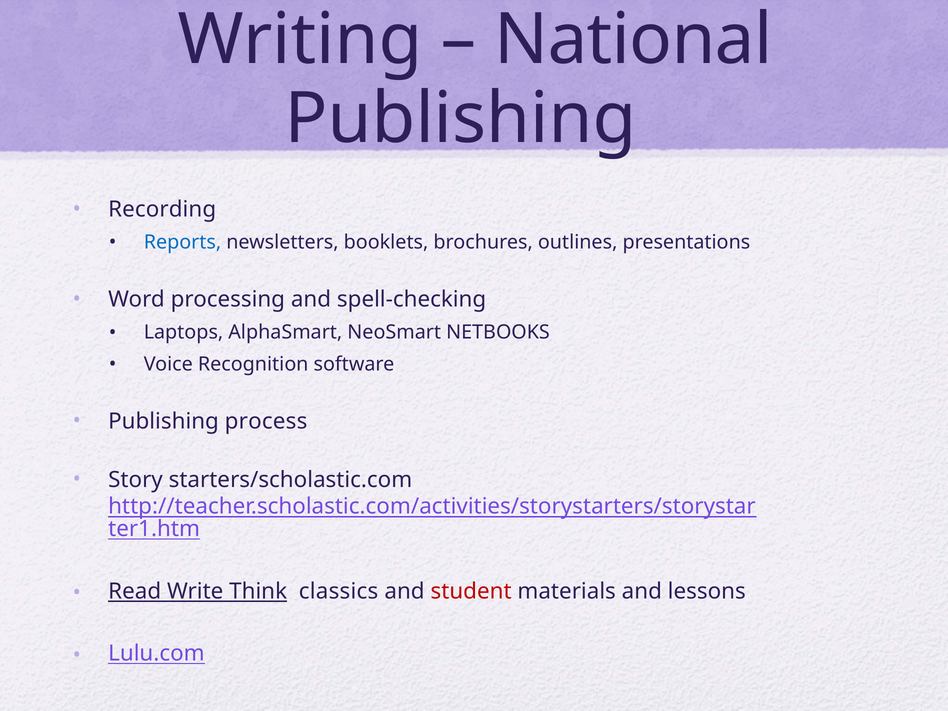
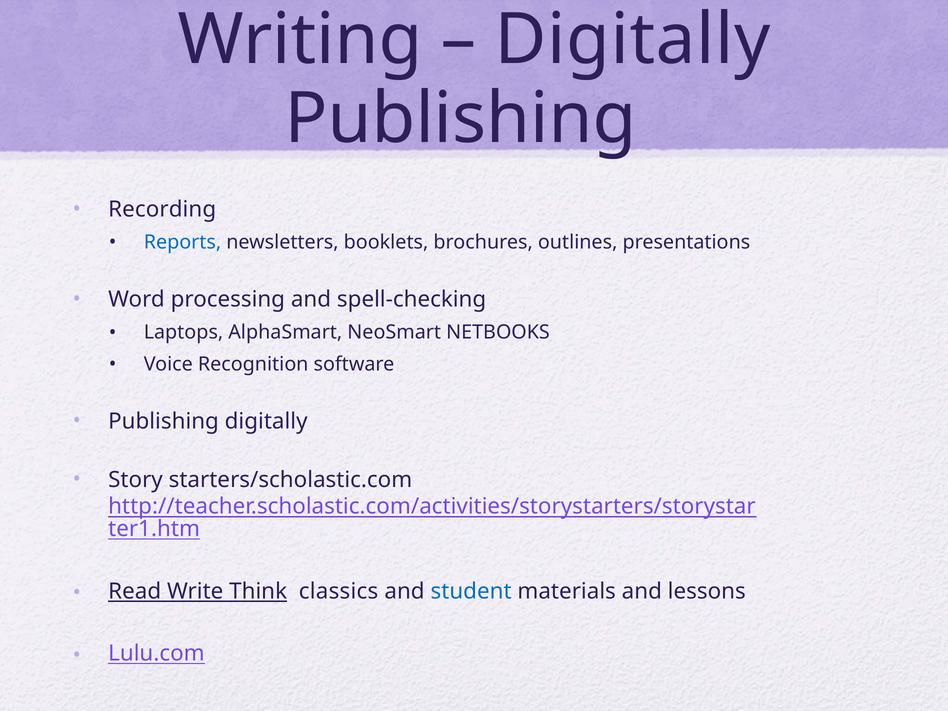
National: National -> Digitally (633, 40)
Publishing process: process -> digitally (266, 421)
student colour: red -> blue (471, 591)
